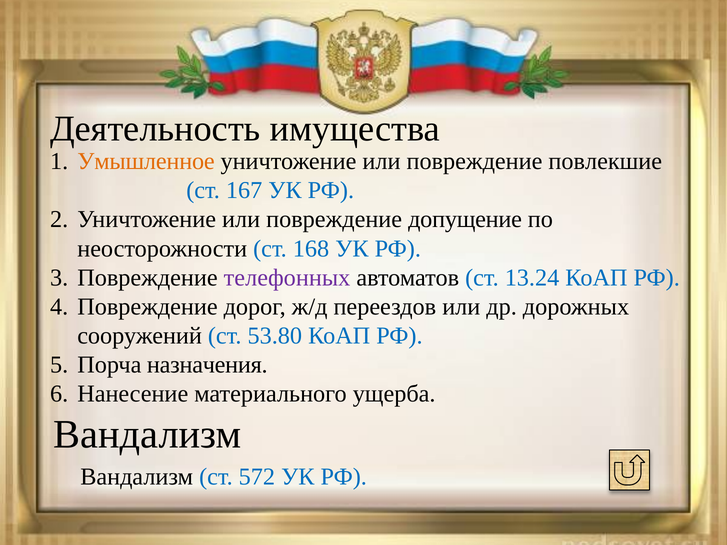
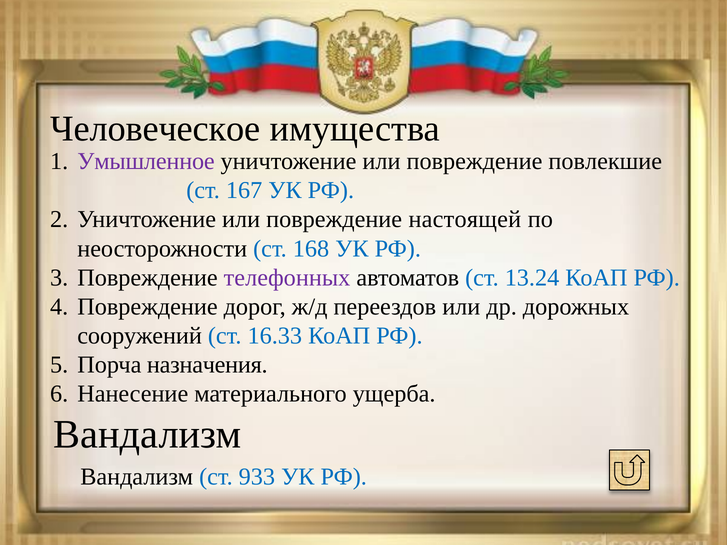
Деятельность: Деятельность -> Человеческое (155, 129)
Умышленное colour: orange -> purple (146, 161)
допущение: допущение -> настоящей (465, 220)
53.80: 53.80 -> 16.33 (275, 336)
572: 572 -> 933 (257, 477)
